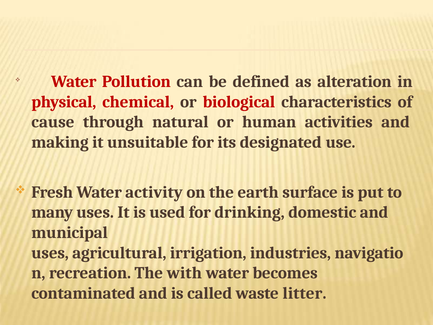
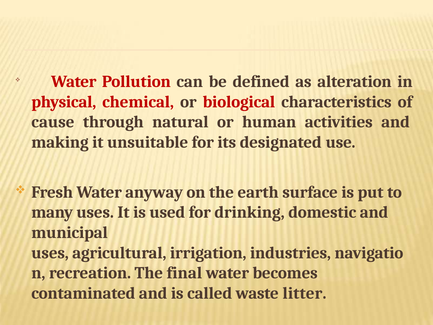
activity: activity -> anyway (154, 192)
with: with -> final (184, 273)
